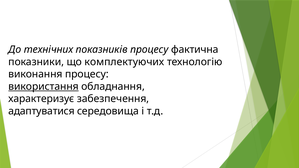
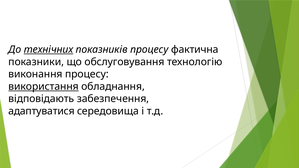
технічних underline: none -> present (49, 50)
комплектуючих: комплектуючих -> обслуговування (124, 62)
характеризує: характеризує -> відповідають (41, 99)
